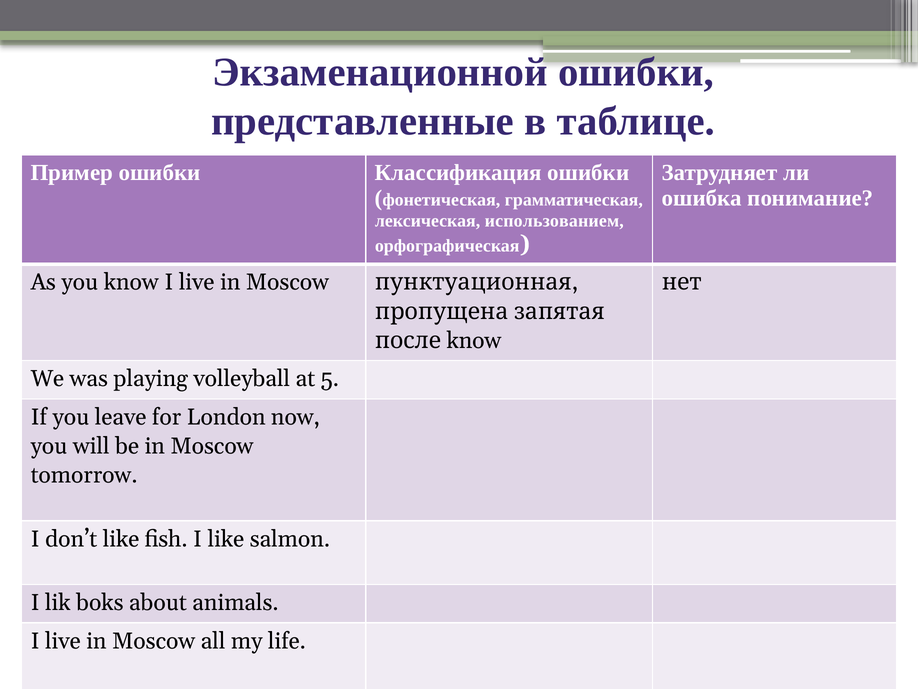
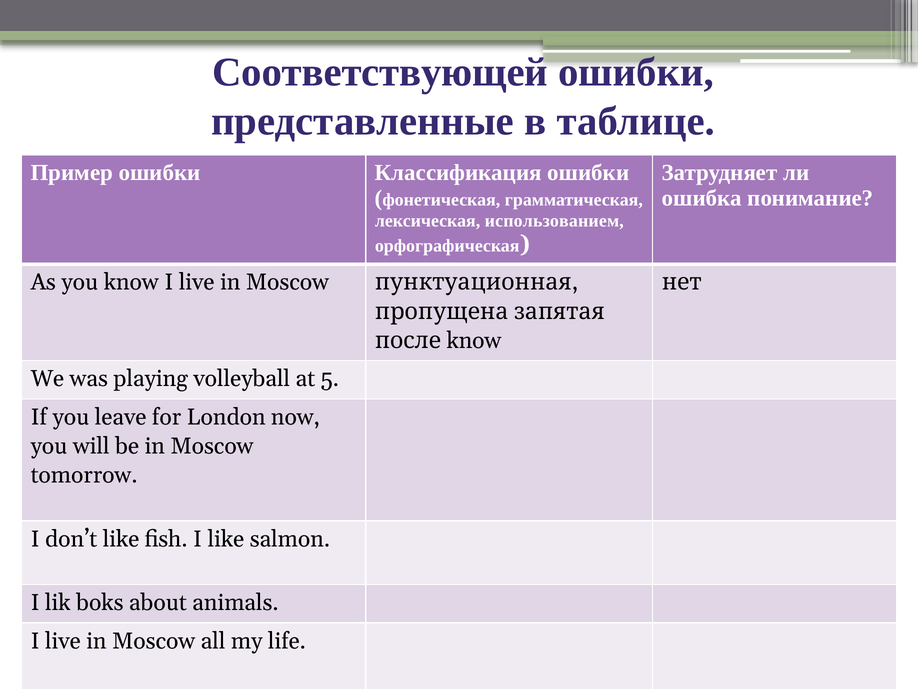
Экзаменационной: Экзаменационной -> Соответствующей (380, 72)
